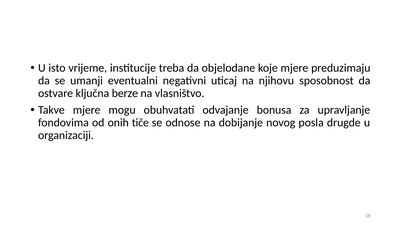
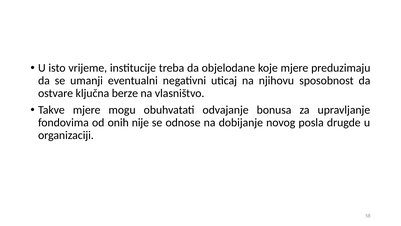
tiče: tiče -> nije (140, 123)
